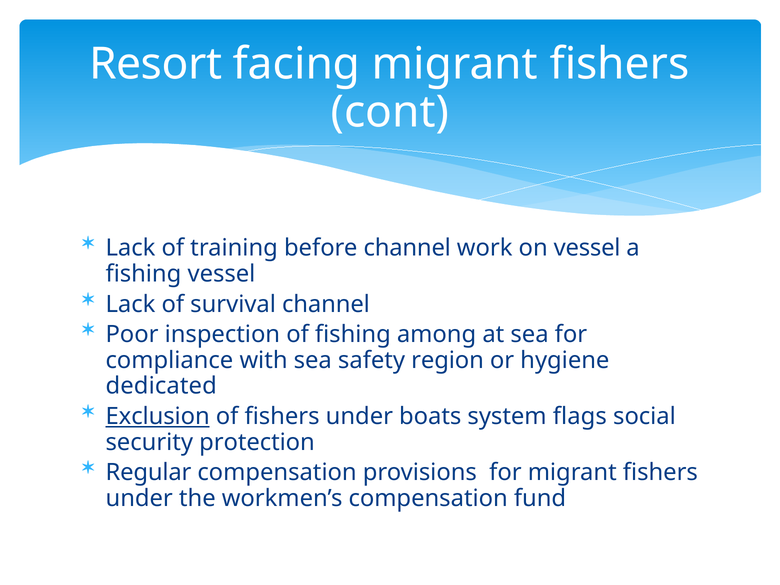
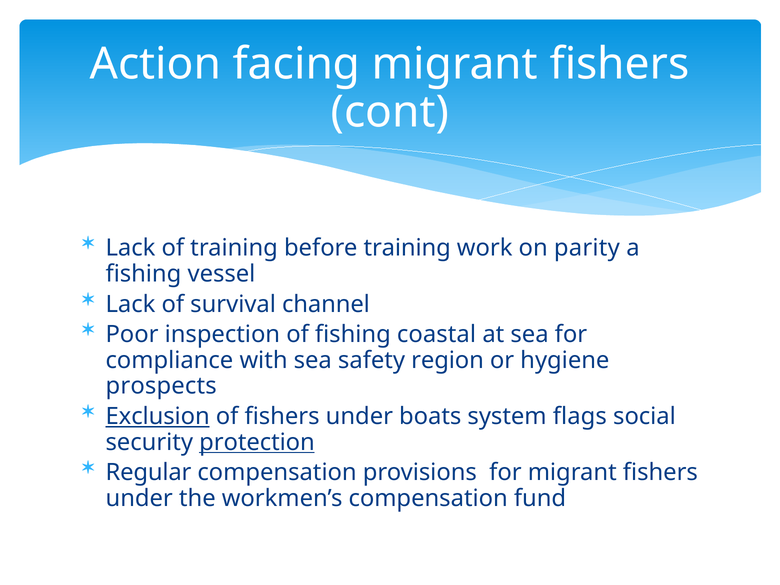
Resort: Resort -> Action (155, 64)
before channel: channel -> training (407, 248)
on vessel: vessel -> parity (587, 248)
among: among -> coastal (436, 335)
dedicated: dedicated -> prospects (161, 386)
protection underline: none -> present (257, 442)
